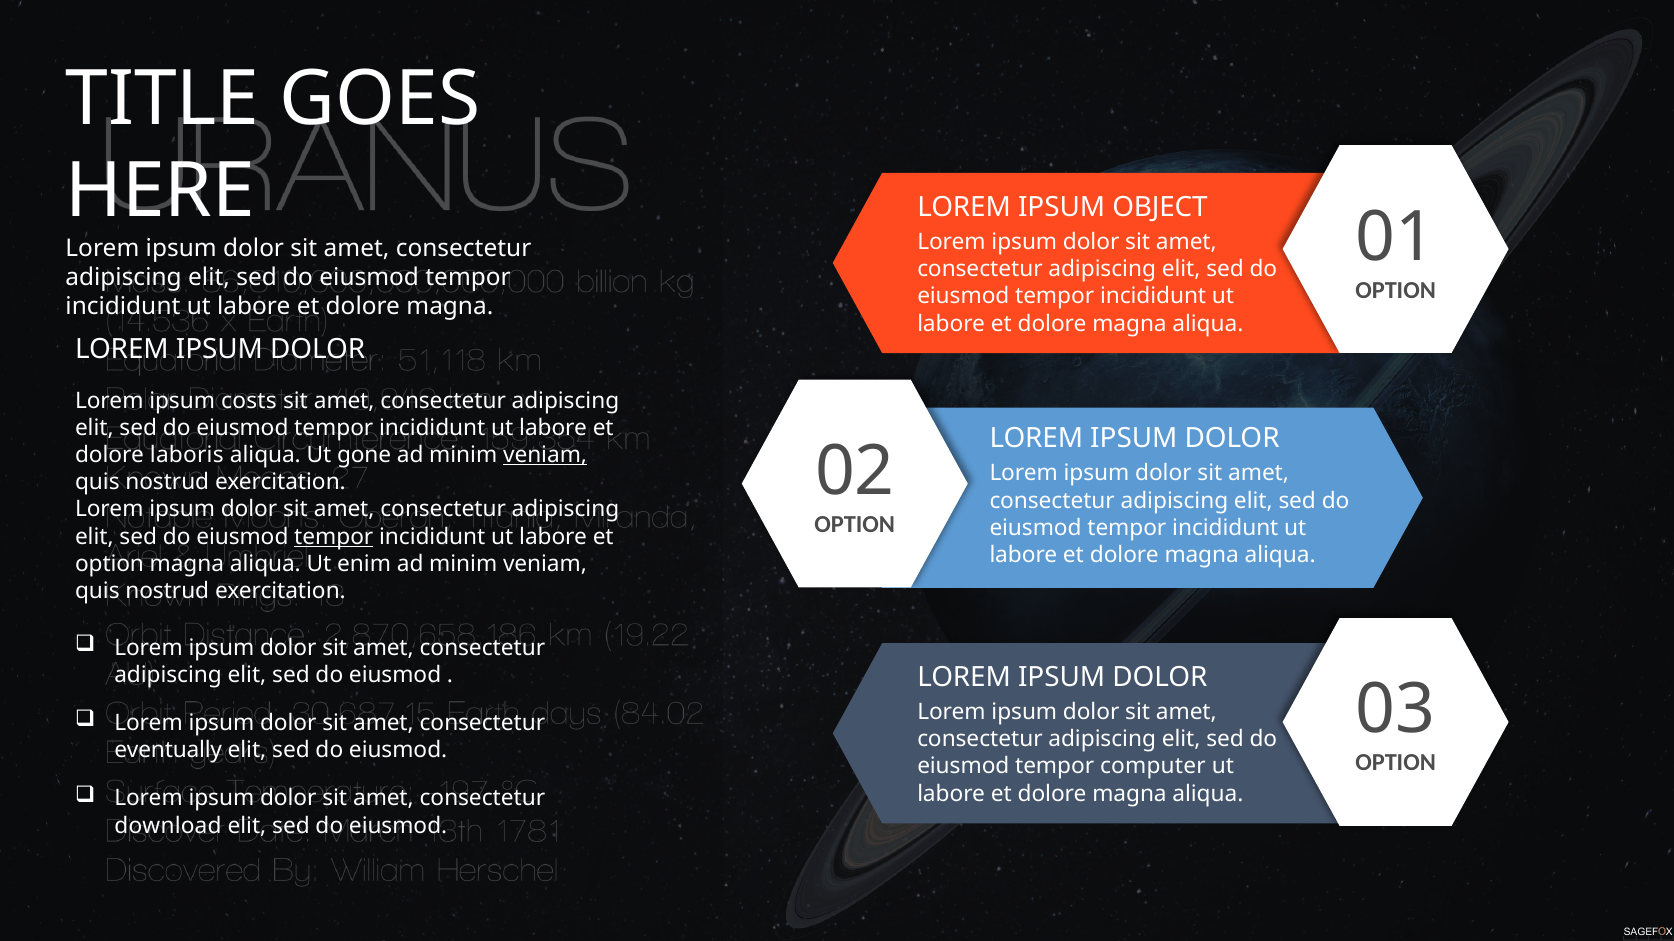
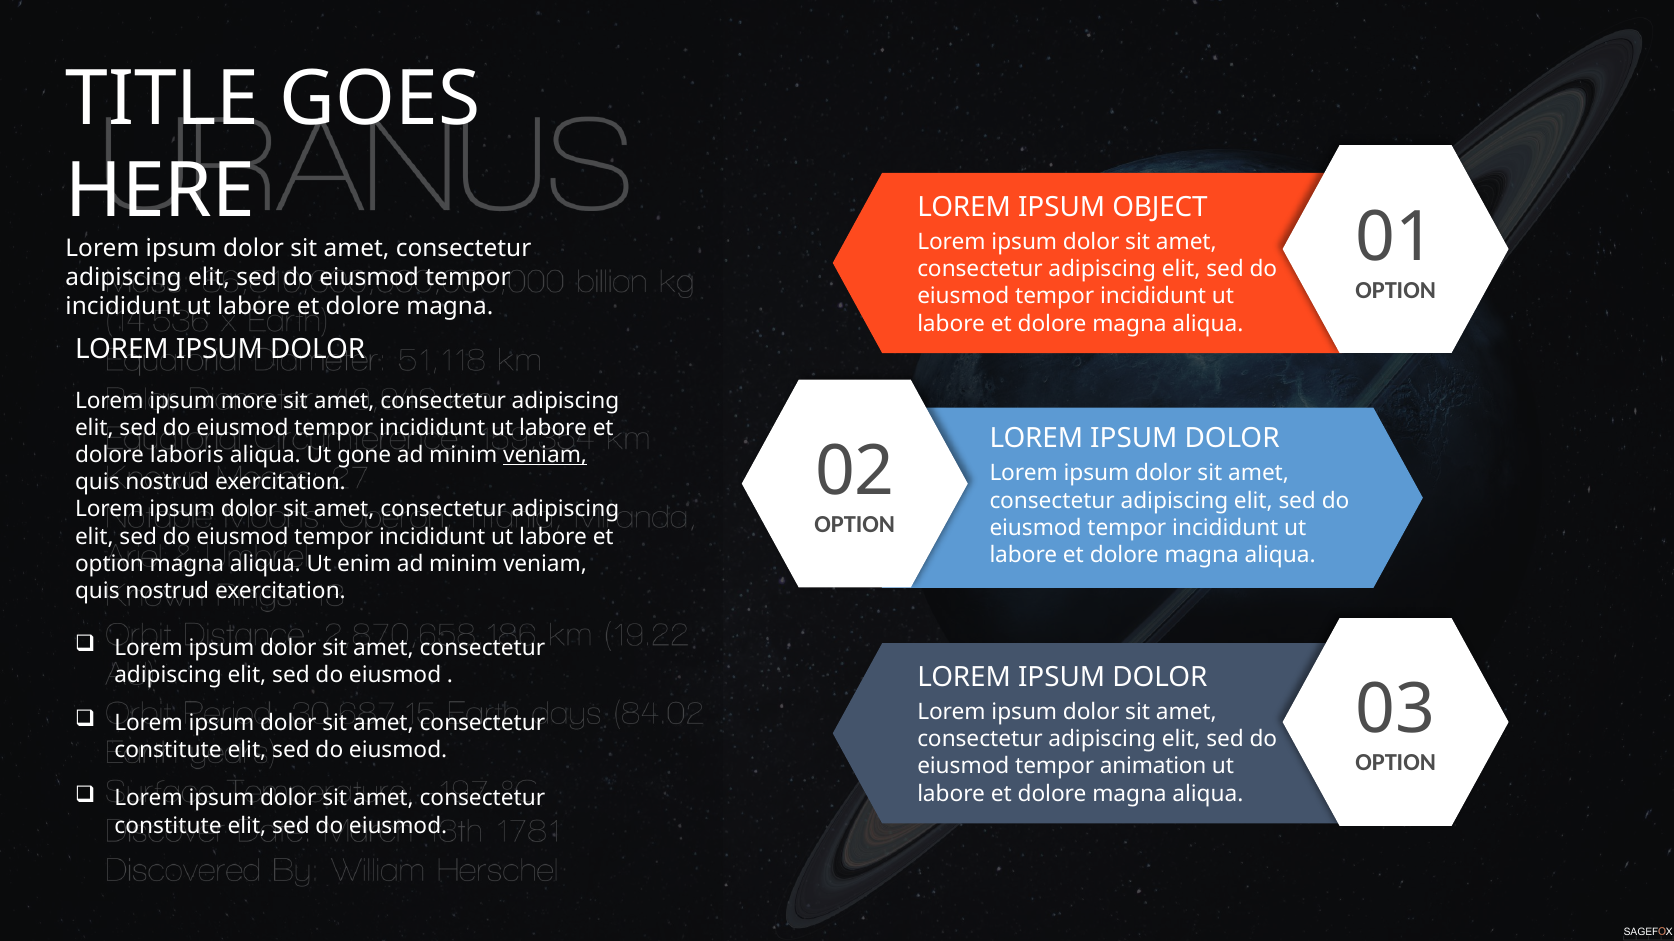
costs: costs -> more (249, 401)
tempor underline: present -> none (334, 537)
eventually: eventually -> constitute (168, 751)
computer: computer -> animation (1153, 767)
download: download -> constitute (168, 826)
